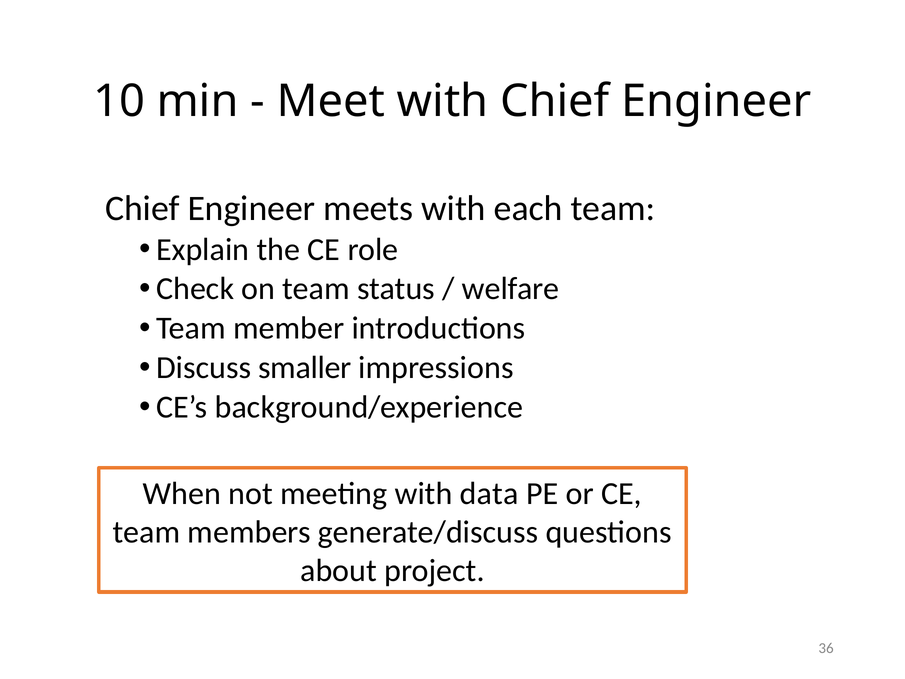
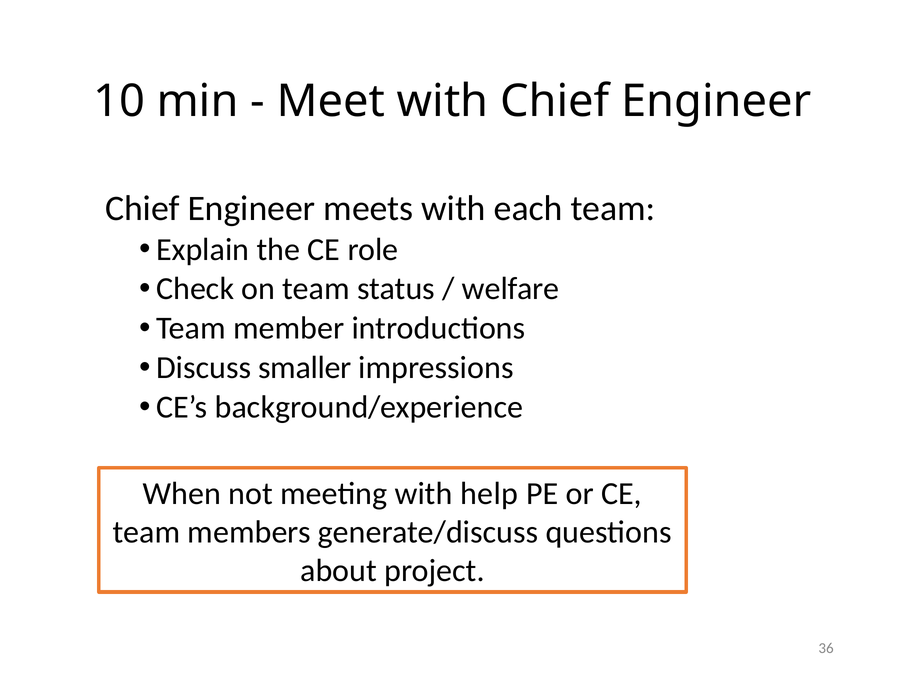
data: data -> help (489, 493)
